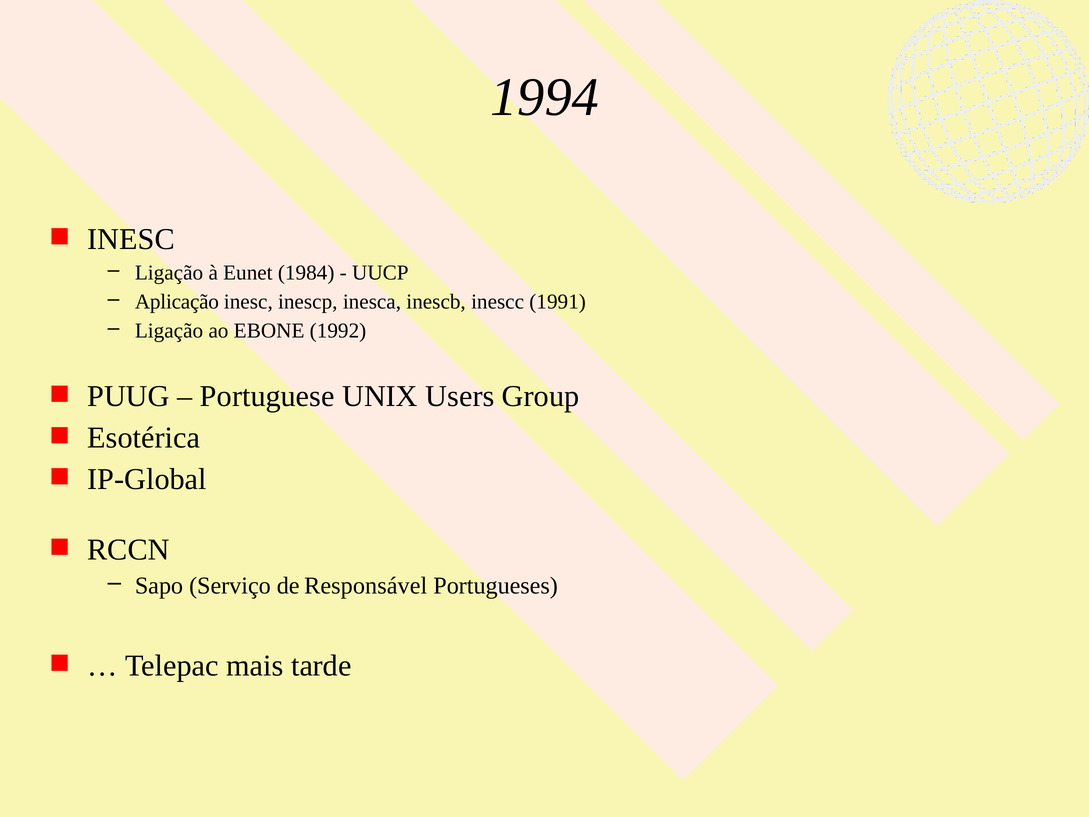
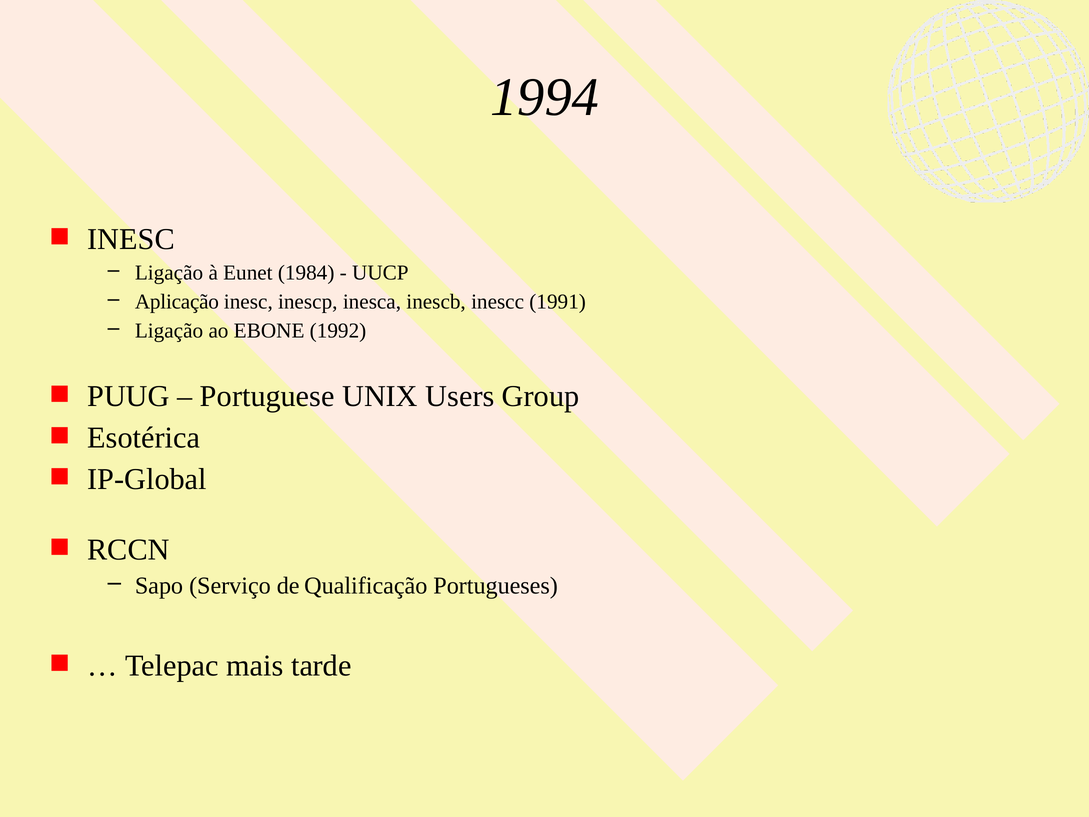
Responsável: Responsável -> Qualificação (366, 586)
